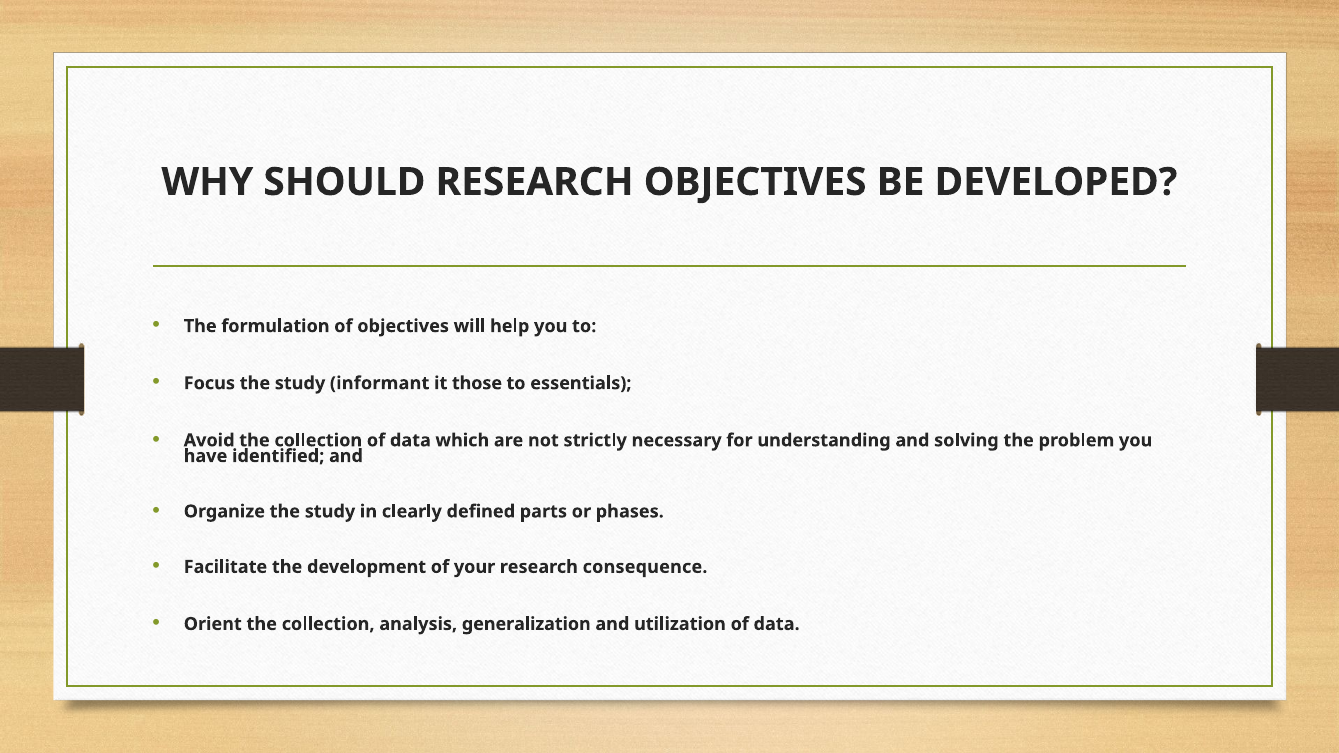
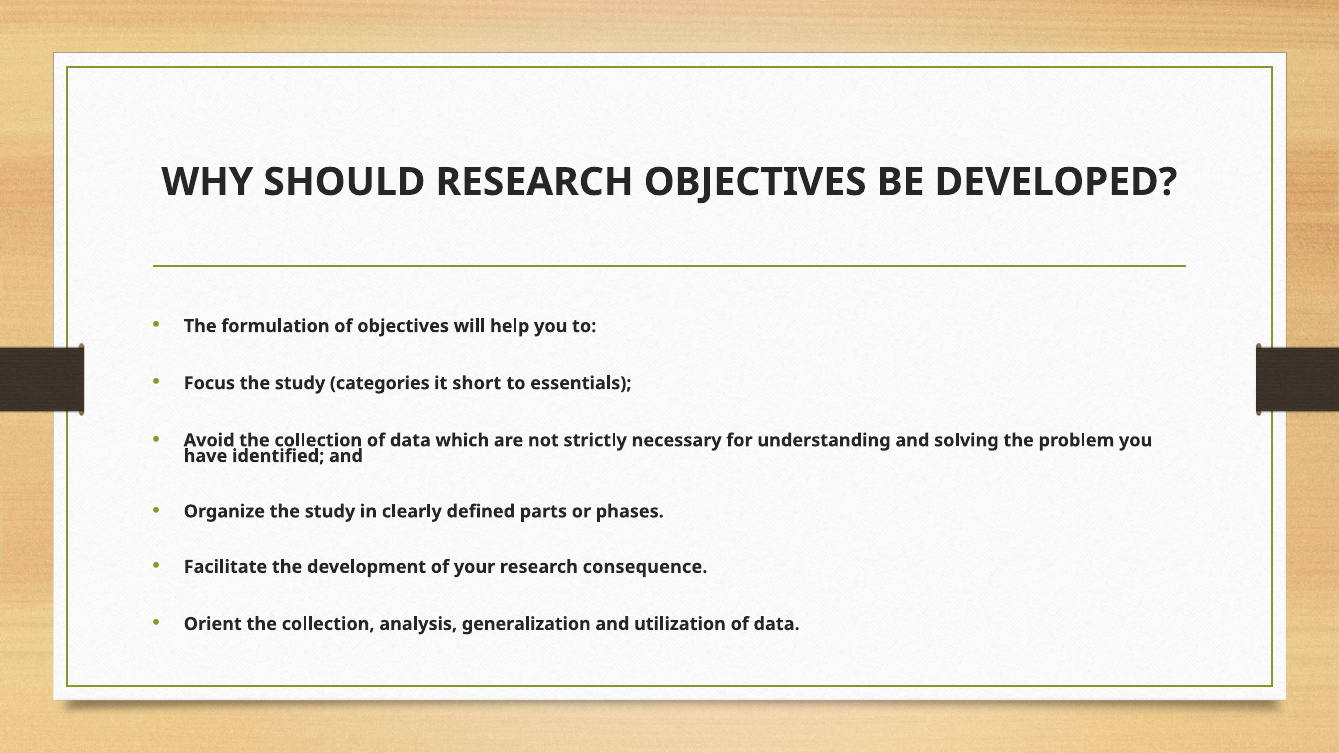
informant: informant -> categories (380, 383)
those: those -> short (477, 383)
